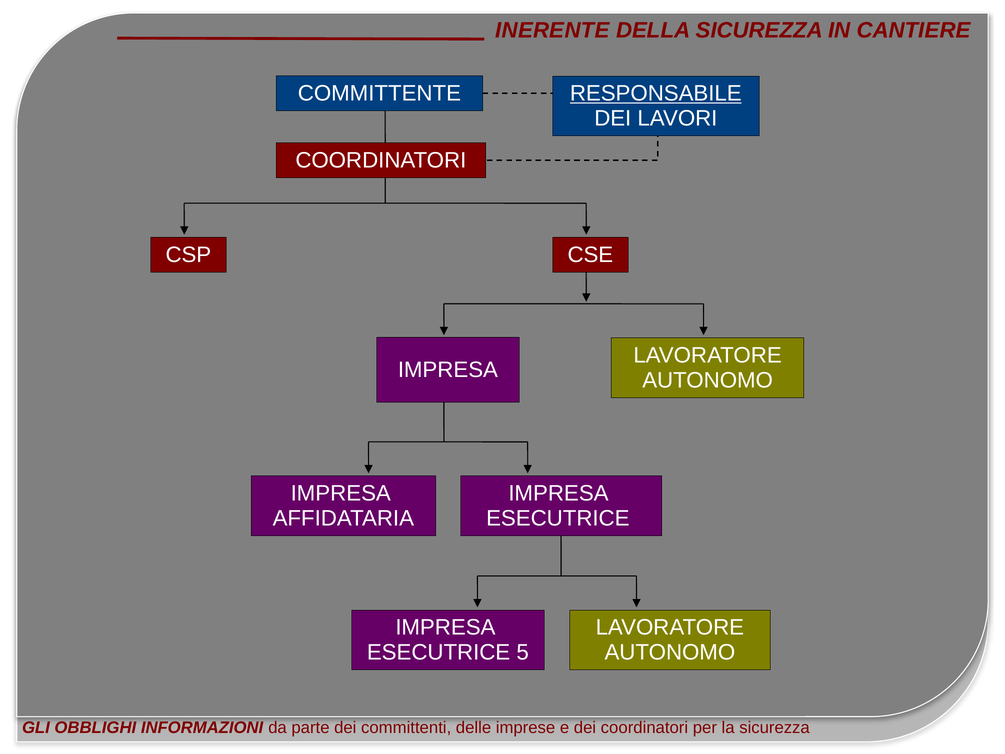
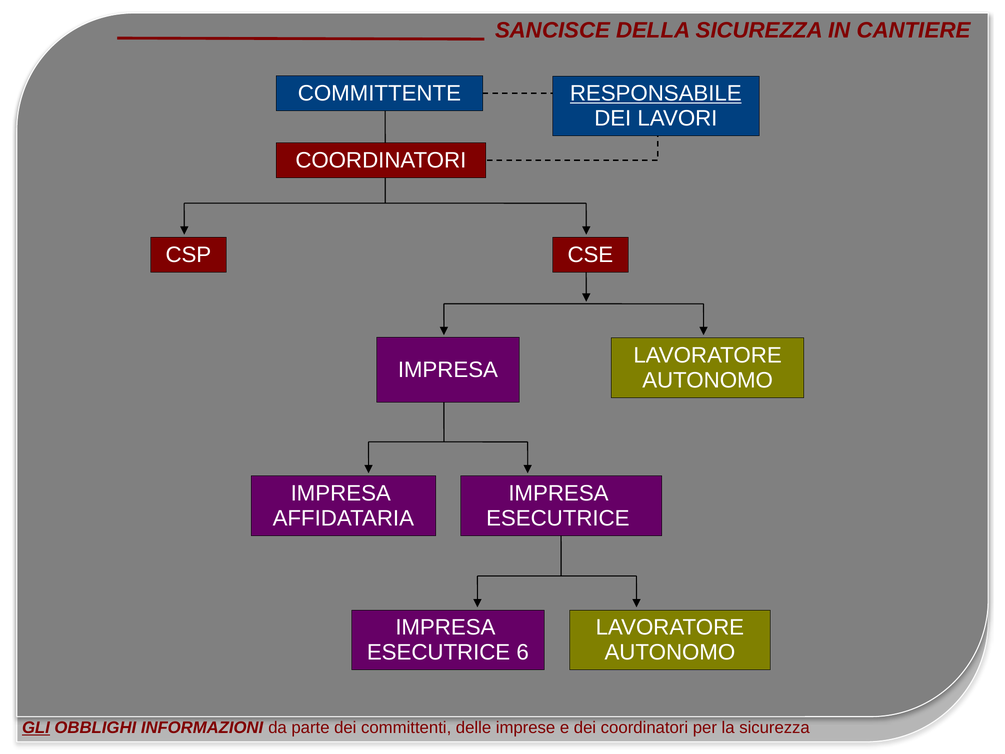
INERENTE: INERENTE -> SANCISCE (553, 30)
5: 5 -> 6 (523, 652)
GLI underline: none -> present (36, 728)
